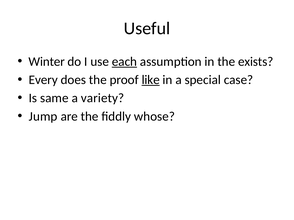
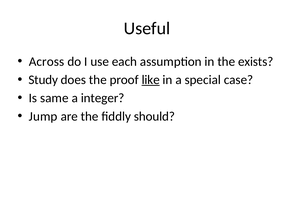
Winter: Winter -> Across (47, 62)
each underline: present -> none (124, 62)
Every: Every -> Study (43, 80)
variety: variety -> integer (103, 98)
whose: whose -> should (154, 117)
